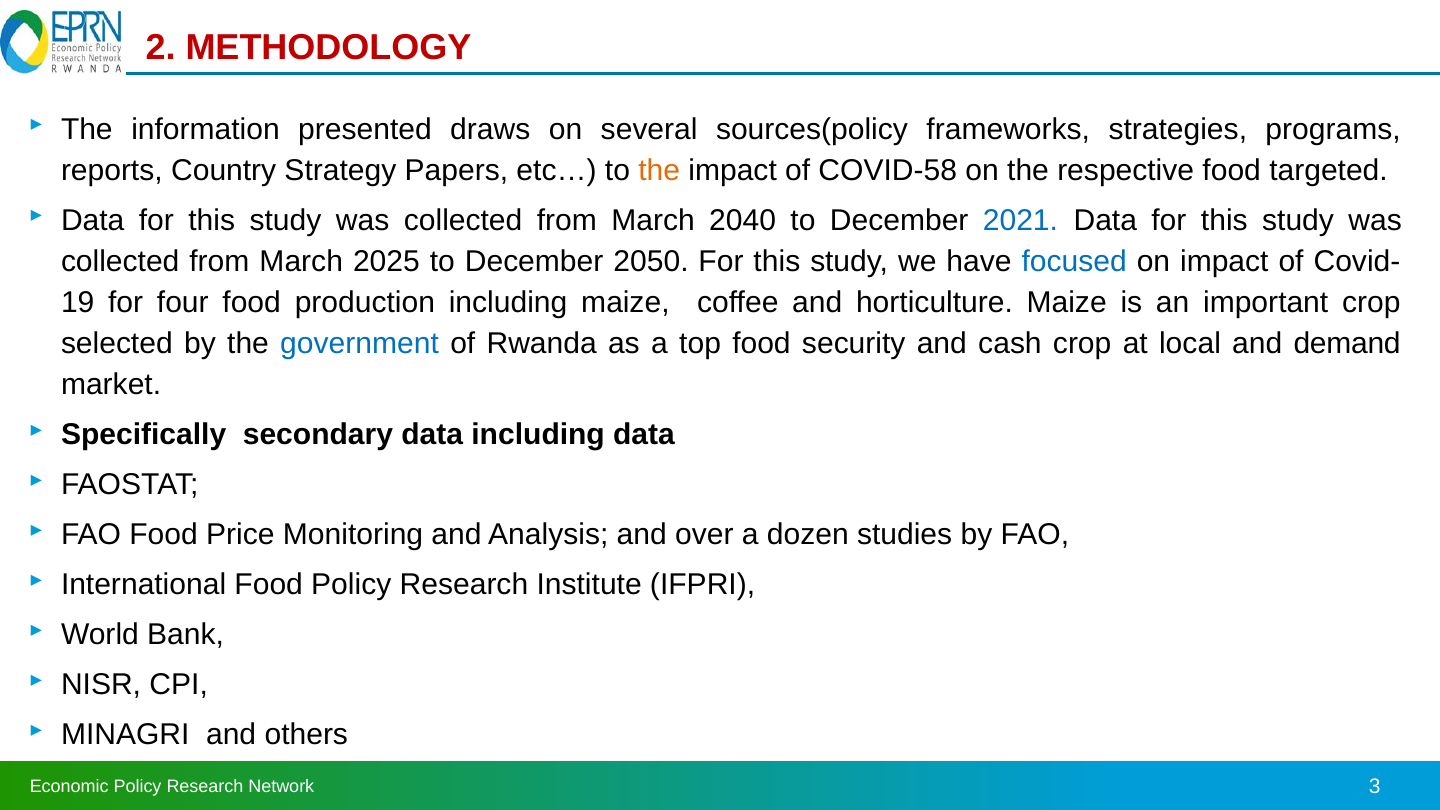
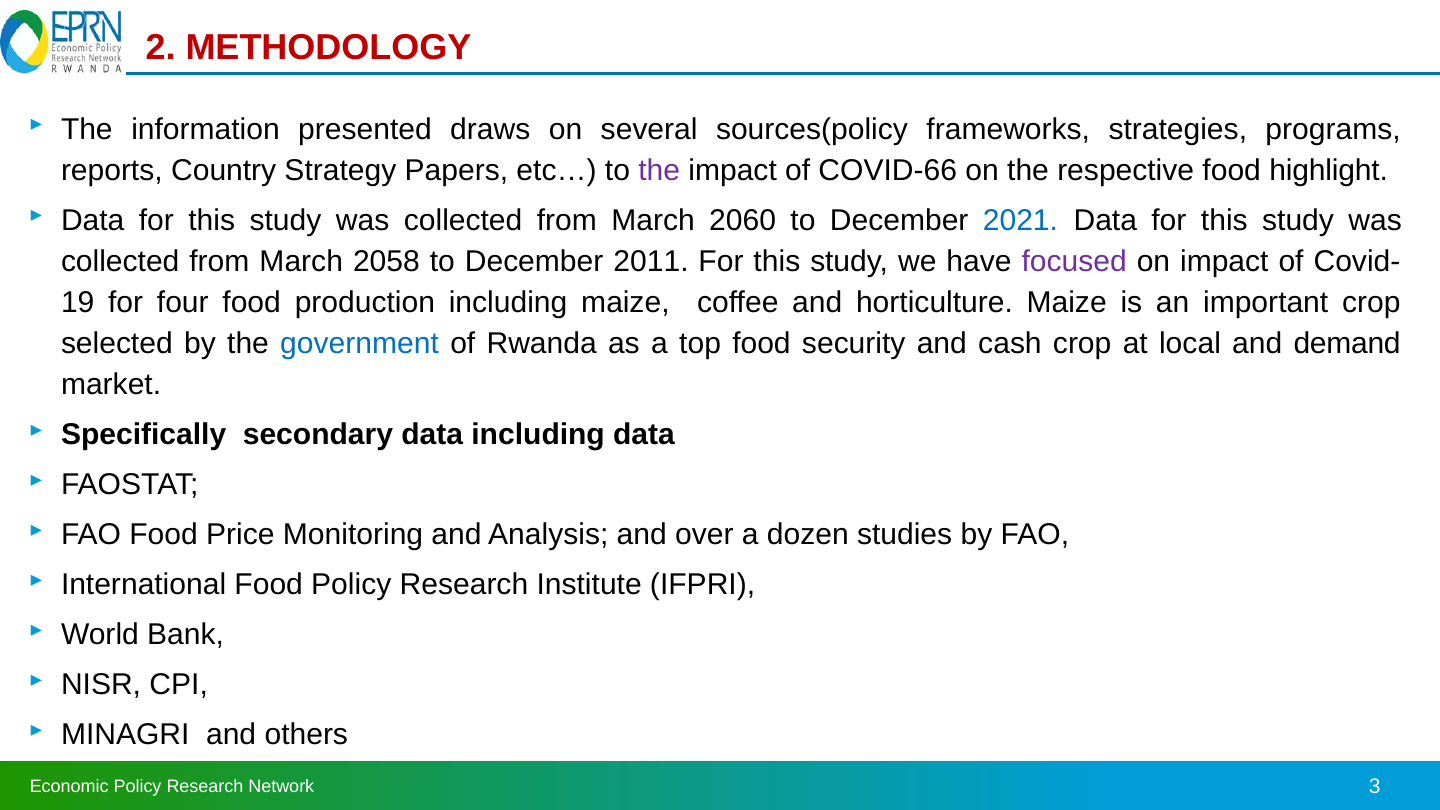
the colour: orange -> purple (659, 171)
COVID-58: COVID-58 -> COVID-66 (888, 171)
targeted: targeted -> highlight (1329, 171)
2040: 2040 -> 2060 (743, 221)
2025: 2025 -> 2058 (386, 262)
2050: 2050 -> 2011 (651, 262)
focused colour: blue -> purple (1074, 262)
